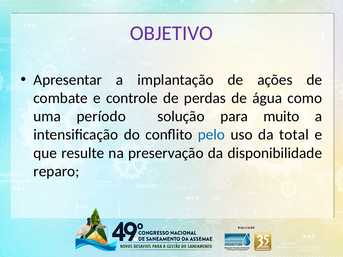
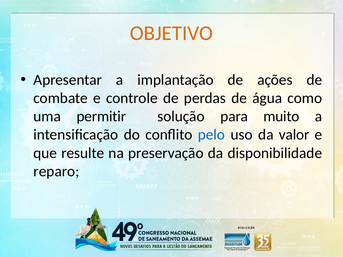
OBJETIVO colour: purple -> orange (171, 33)
período: período -> permitir (101, 117)
total: total -> valor (294, 135)
